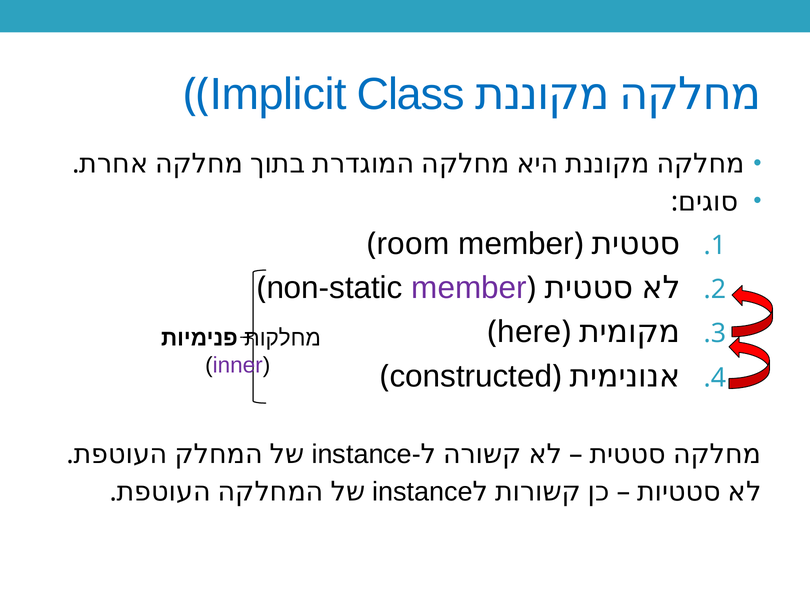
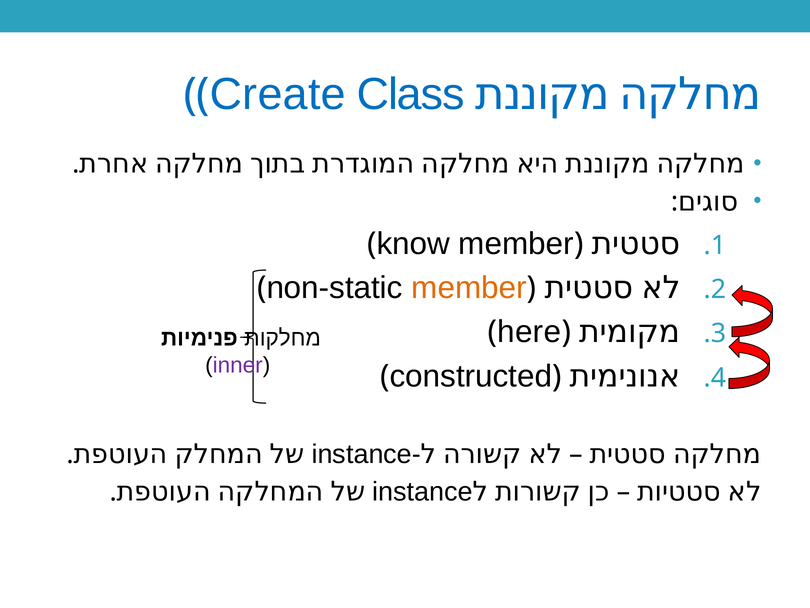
Implicit: Implicit -> Create (278, 94)
room: room -> know (413, 243)
member colour: purple -> orange (469, 288)
